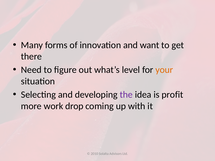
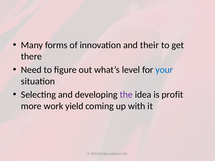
want: want -> their (150, 45)
your colour: orange -> blue (164, 70)
drop: drop -> yield (74, 106)
